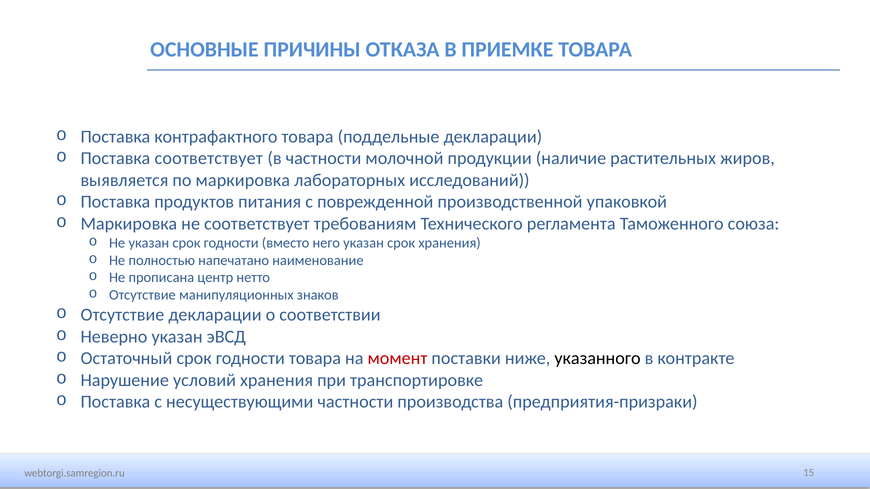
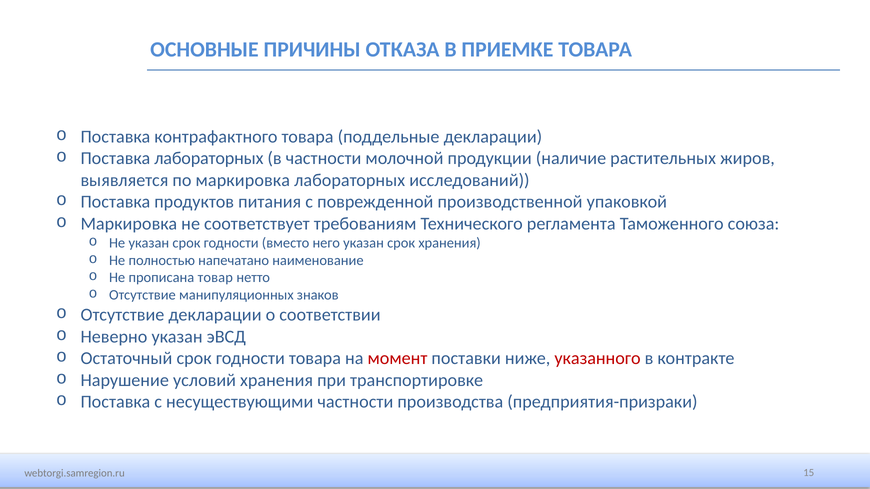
Поставка соответствует: соответствует -> лабораторных (209, 158)
центр: центр -> товар (215, 278)
указанного colour: black -> red (598, 359)
